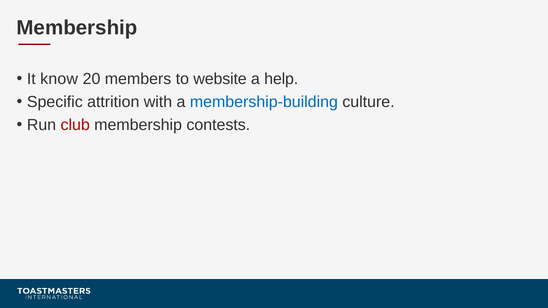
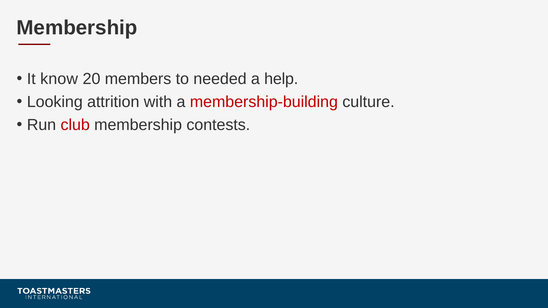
website: website -> needed (220, 79)
Specific: Specific -> Looking (55, 102)
membership-building colour: blue -> red (264, 102)
